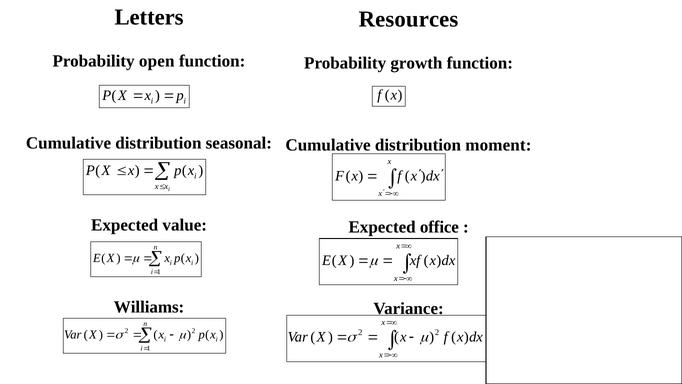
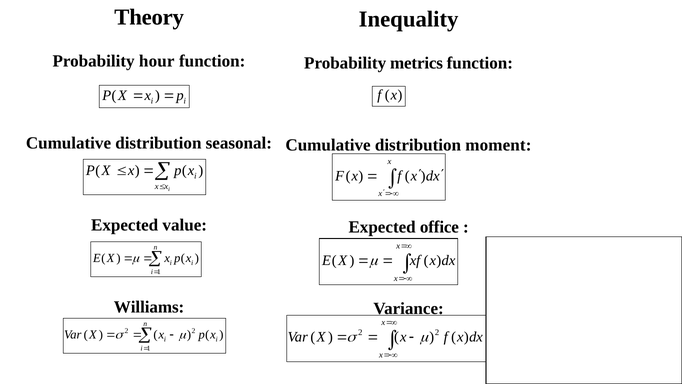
Letters: Letters -> Theory (149, 17)
Resources: Resources -> Inequality (409, 19)
open: open -> hour (157, 61)
growth: growth -> metrics (417, 63)
